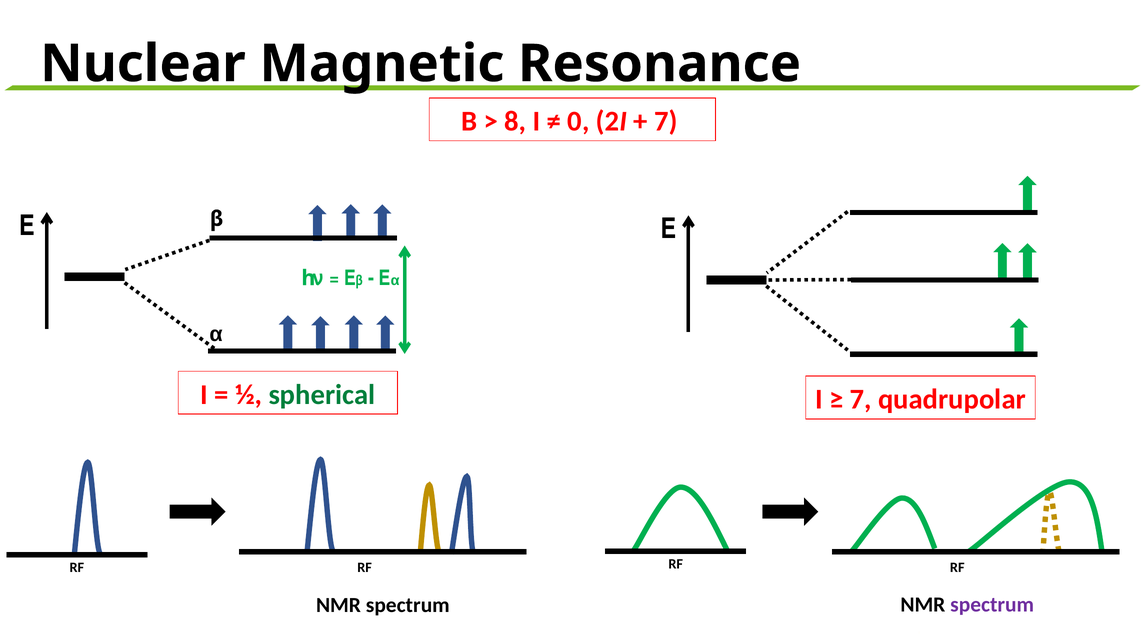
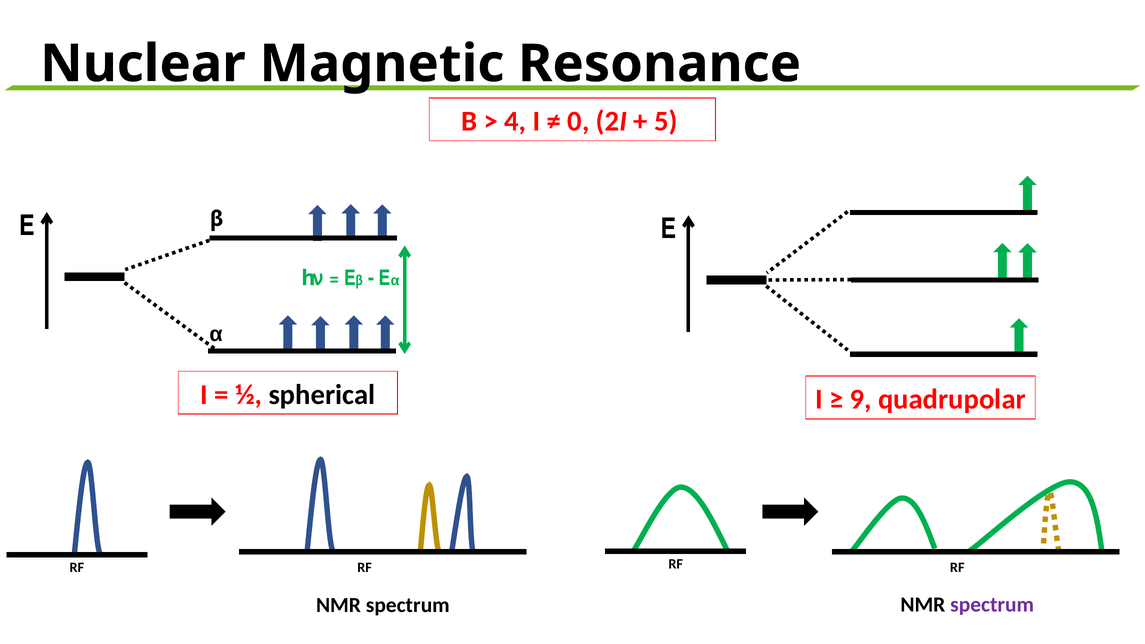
8: 8 -> 4 (515, 121)
7: 7 -> 5 (666, 121)
spherical colour: green -> black (322, 395)
7: 7 -> 9 (861, 400)
